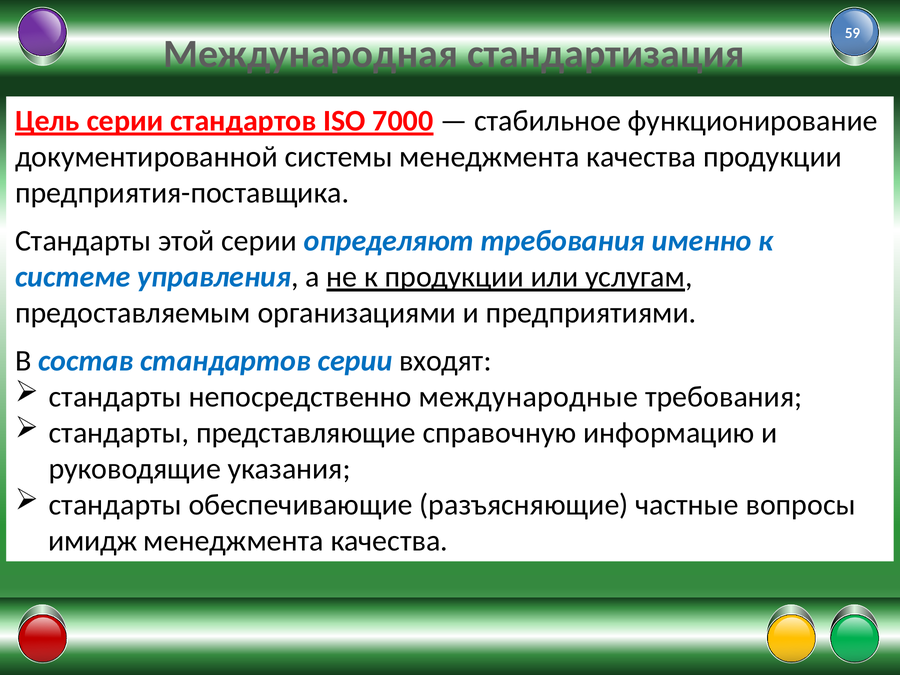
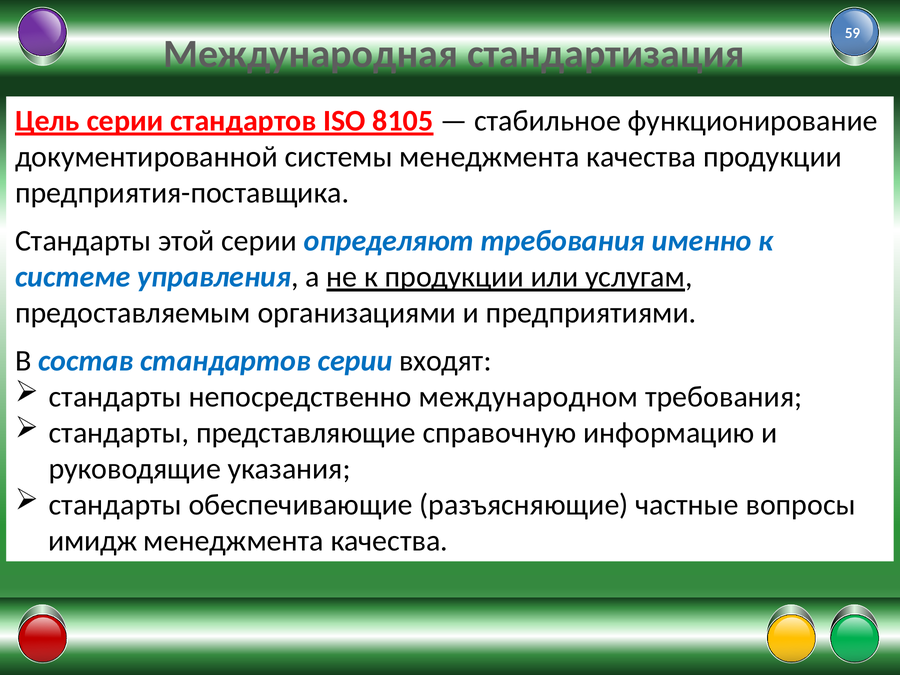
7000: 7000 -> 8105 (403, 121)
международные: международные -> международном (528, 397)
